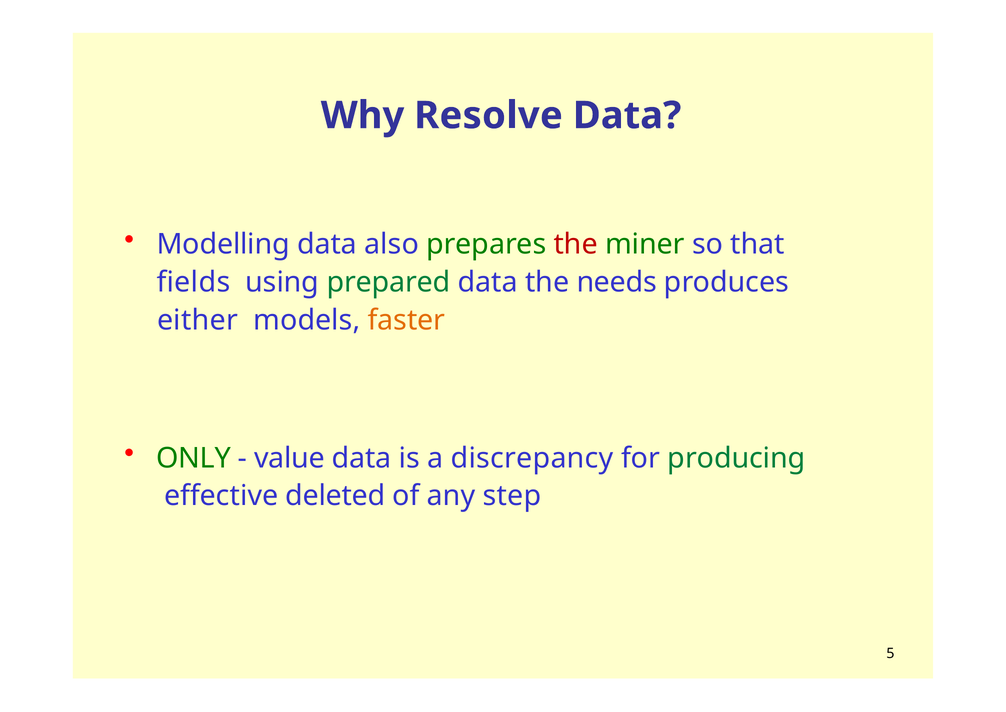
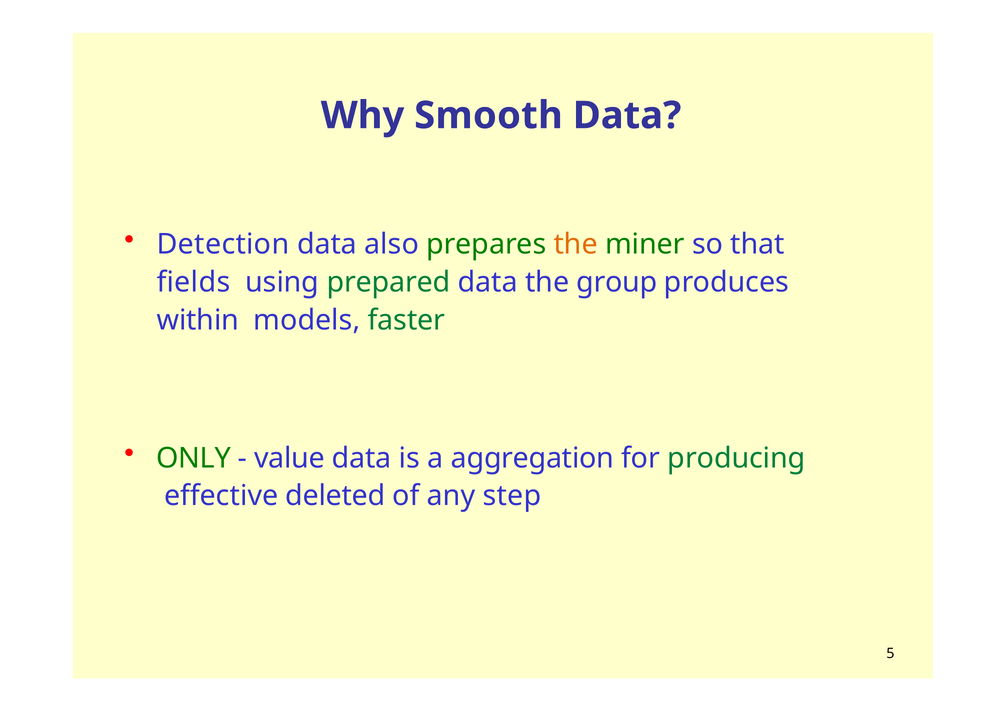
Resolve: Resolve -> Smooth (488, 115)
Modelling: Modelling -> Detection (223, 244)
the colour: red -> orange (576, 244)
needs: needs -> group (617, 282)
either: either -> within (198, 320)
faster colour: orange -> green (406, 320)
discrepancy: discrepancy -> aggregation (532, 458)
